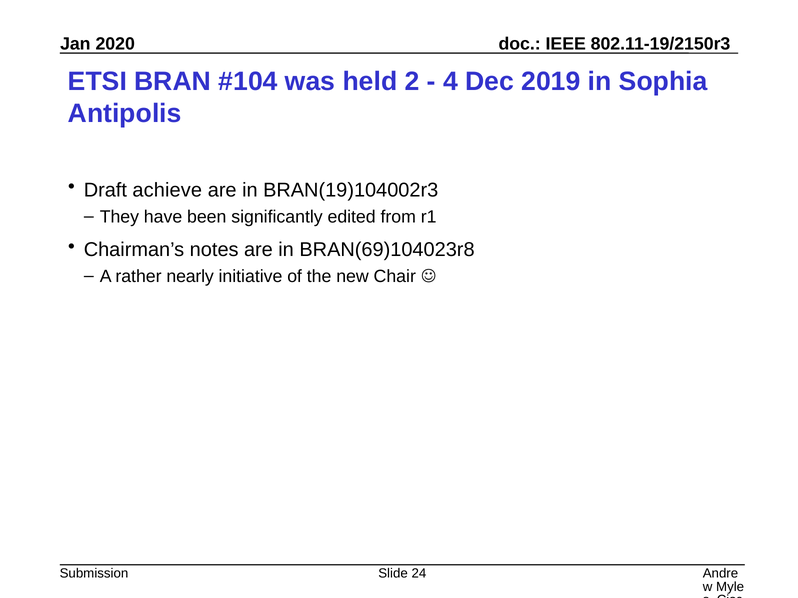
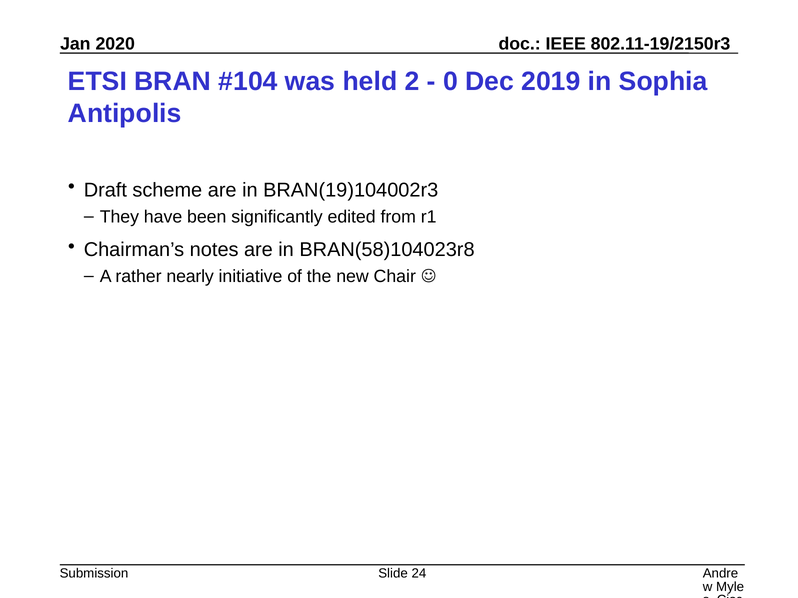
4: 4 -> 0 (451, 82)
achieve: achieve -> scheme (167, 190)
BRAN(69)104023r8: BRAN(69)104023r8 -> BRAN(58)104023r8 (387, 250)
